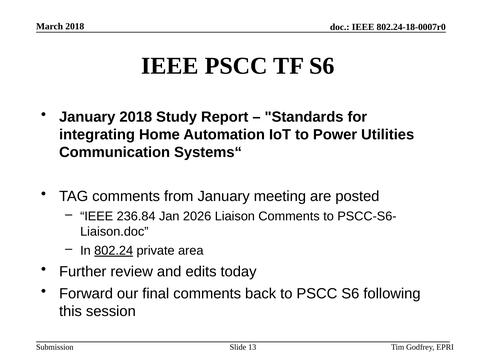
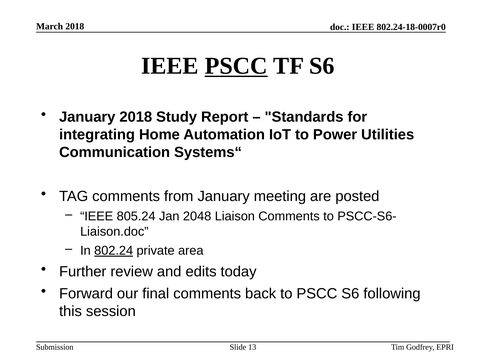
PSCC underline: none -> present (236, 66)
236.84: 236.84 -> 805.24 (136, 216)
2026: 2026 -> 2048 (197, 216)
